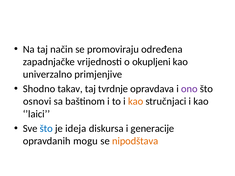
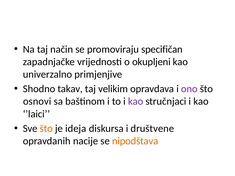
određena: određena -> specifičan (162, 49)
tvrdnje: tvrdnje -> velikim (113, 89)
kao colour: orange -> purple (136, 102)
što colour: blue -> orange (46, 129)
generacije: generacije -> društvene (152, 129)
mogu: mogu -> nacije (86, 141)
